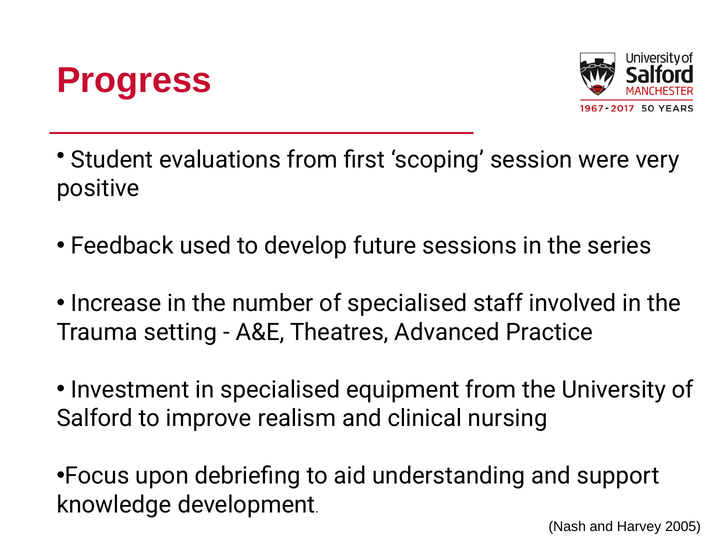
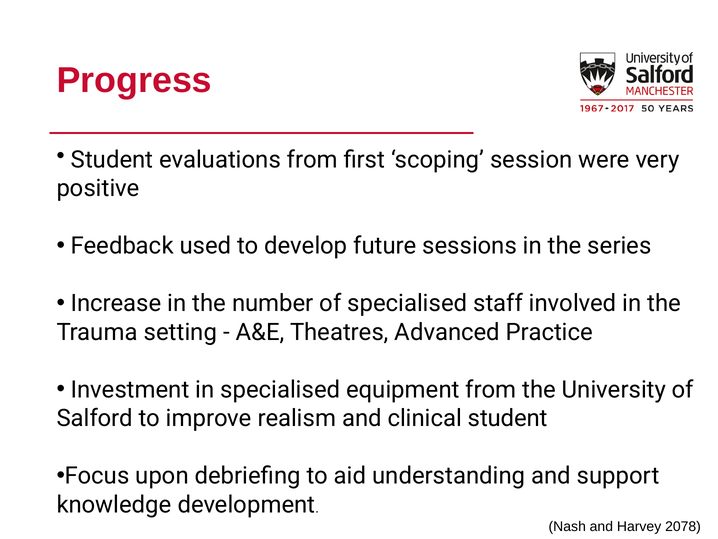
clinical nursing: nursing -> student (508, 418)
2005: 2005 -> 2078 (683, 526)
